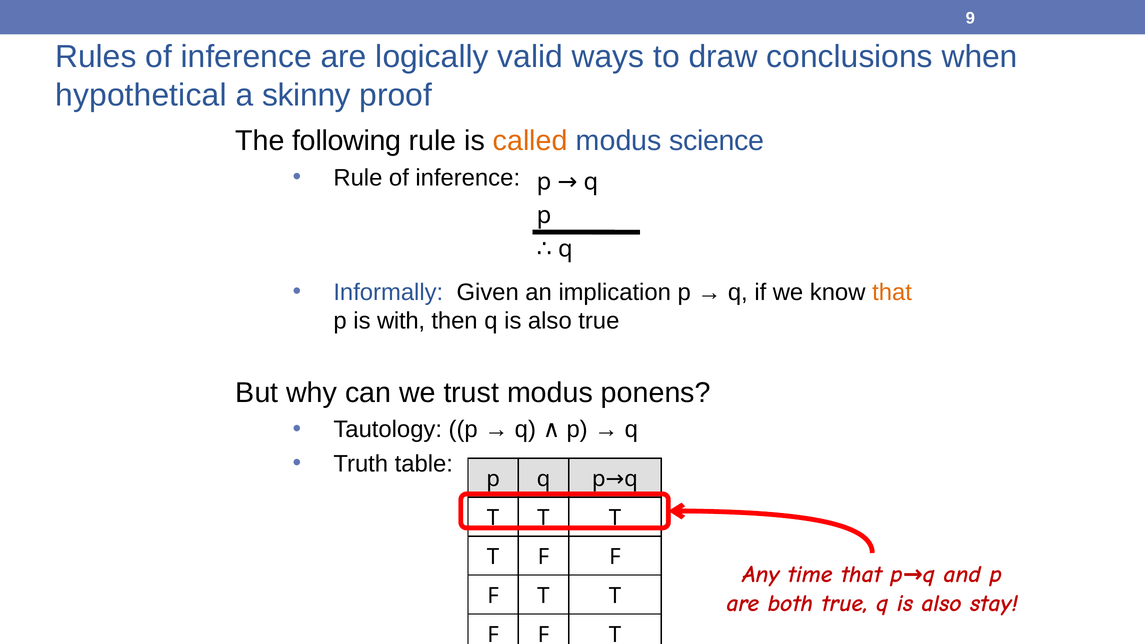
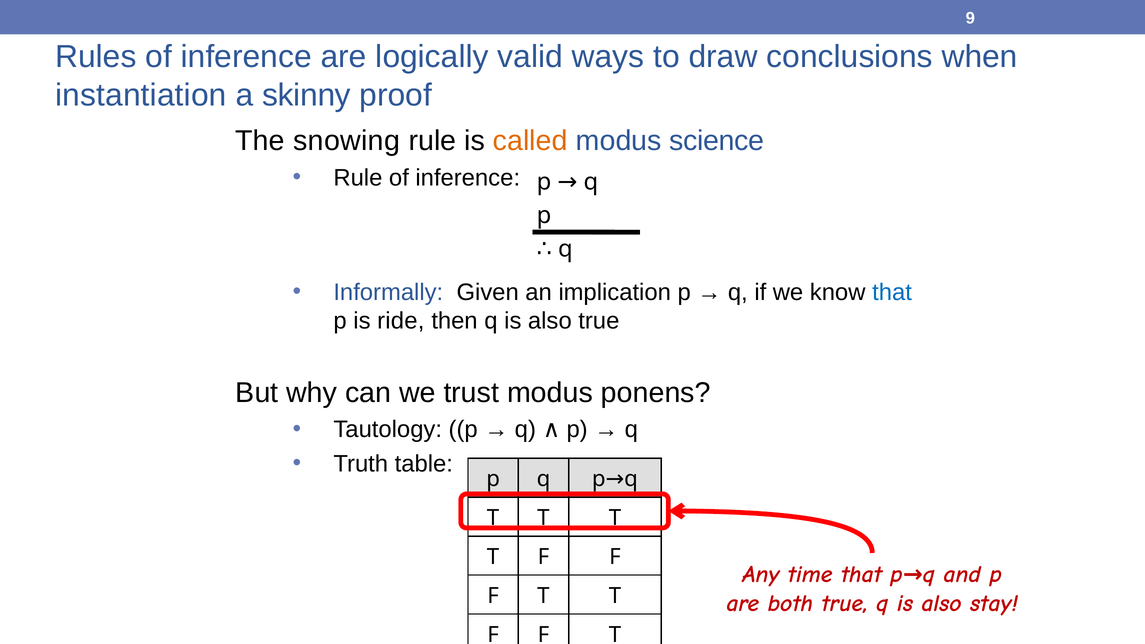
hypothetical: hypothetical -> instantiation (141, 95)
following: following -> snowing (347, 141)
that colour: orange -> blue (892, 292)
with: with -> ride (401, 321)
